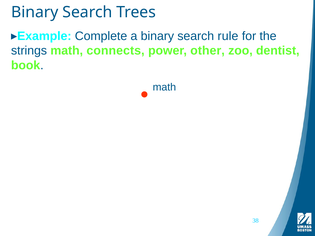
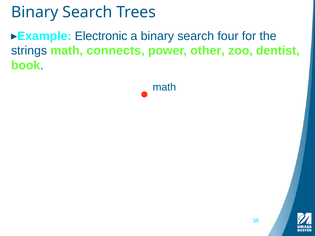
Complete: Complete -> Electronic (101, 36)
rule: rule -> four (228, 36)
